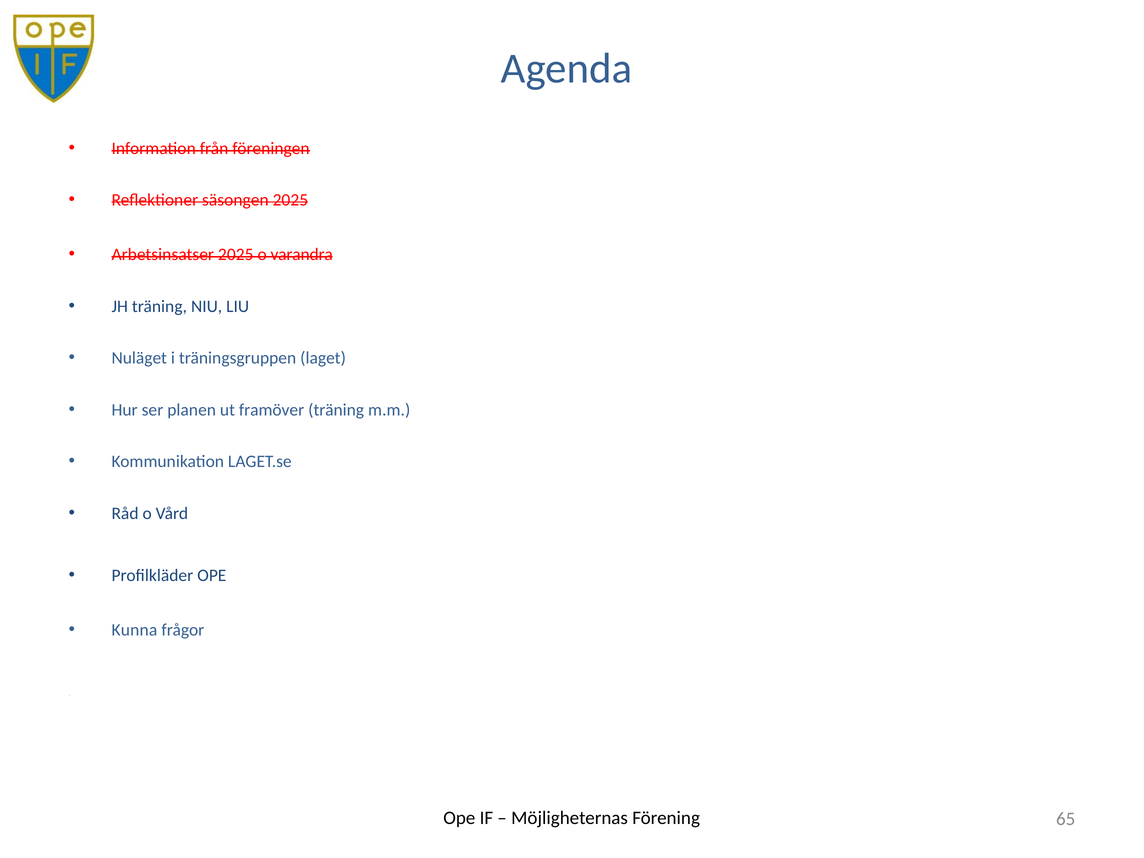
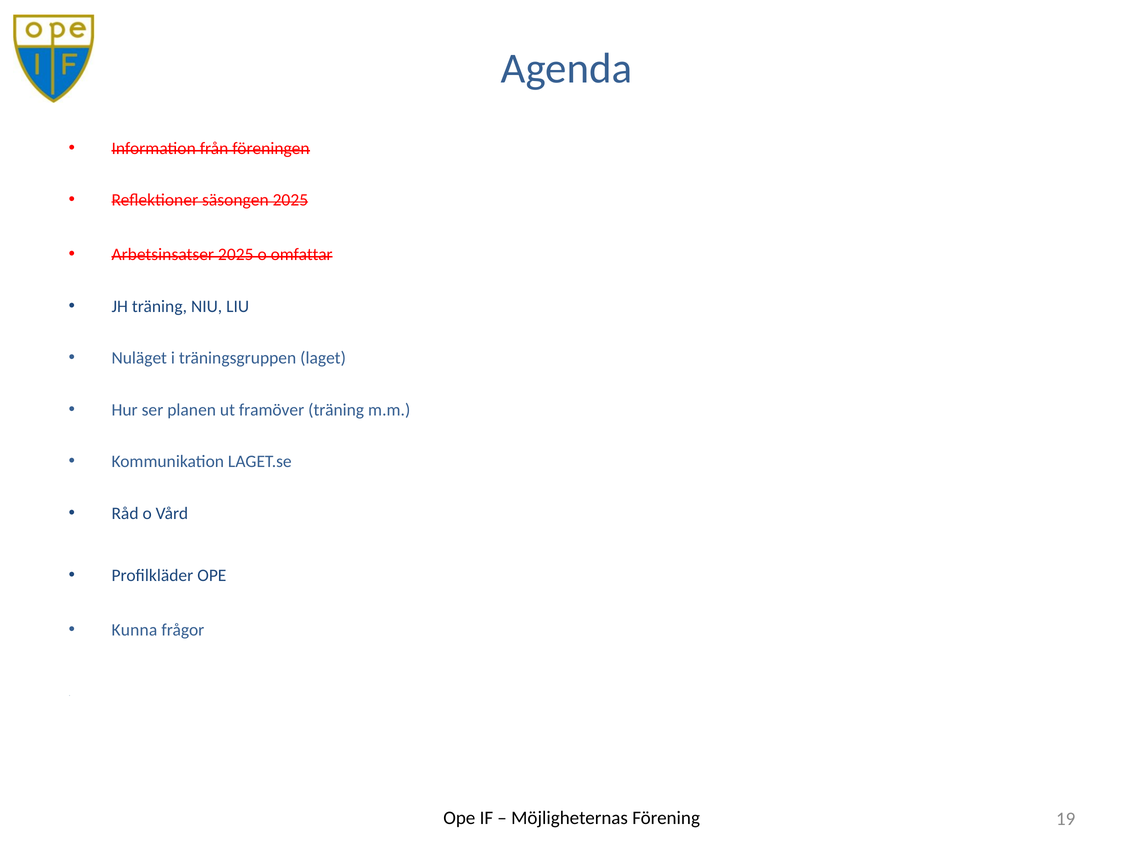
varandra: varandra -> omfattar (302, 255)
65: 65 -> 19 (1066, 819)
